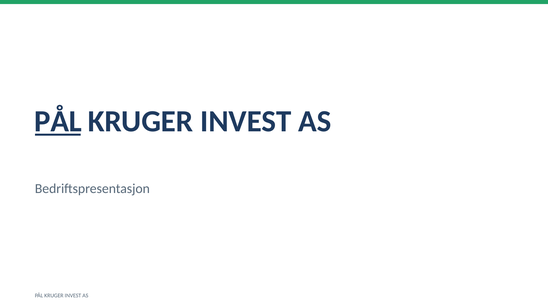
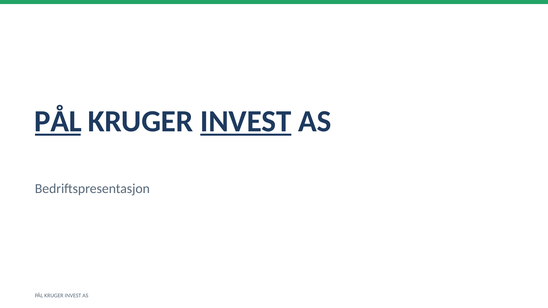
INVEST underline: none -> present (246, 122)
